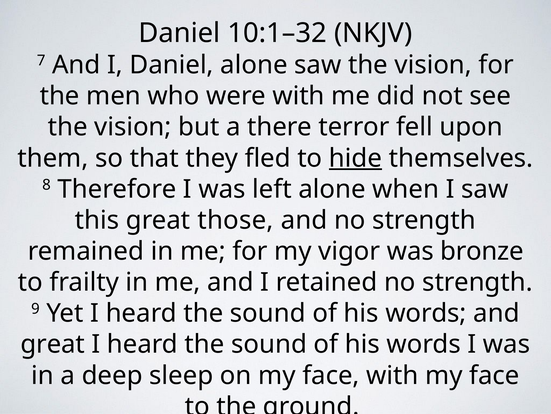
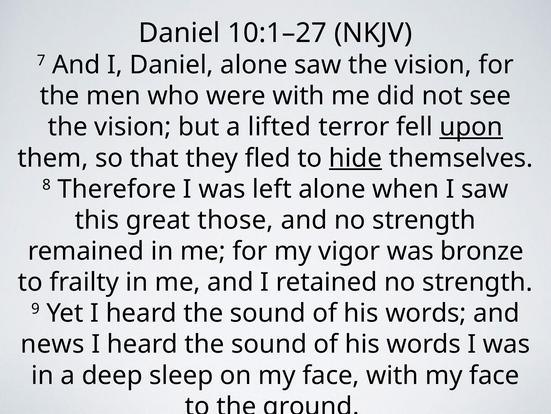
10:1–32: 10:1–32 -> 10:1–27 (277, 33)
there: there -> lifted (279, 127)
upon underline: none -> present (471, 127)
great: great -> news (53, 344)
